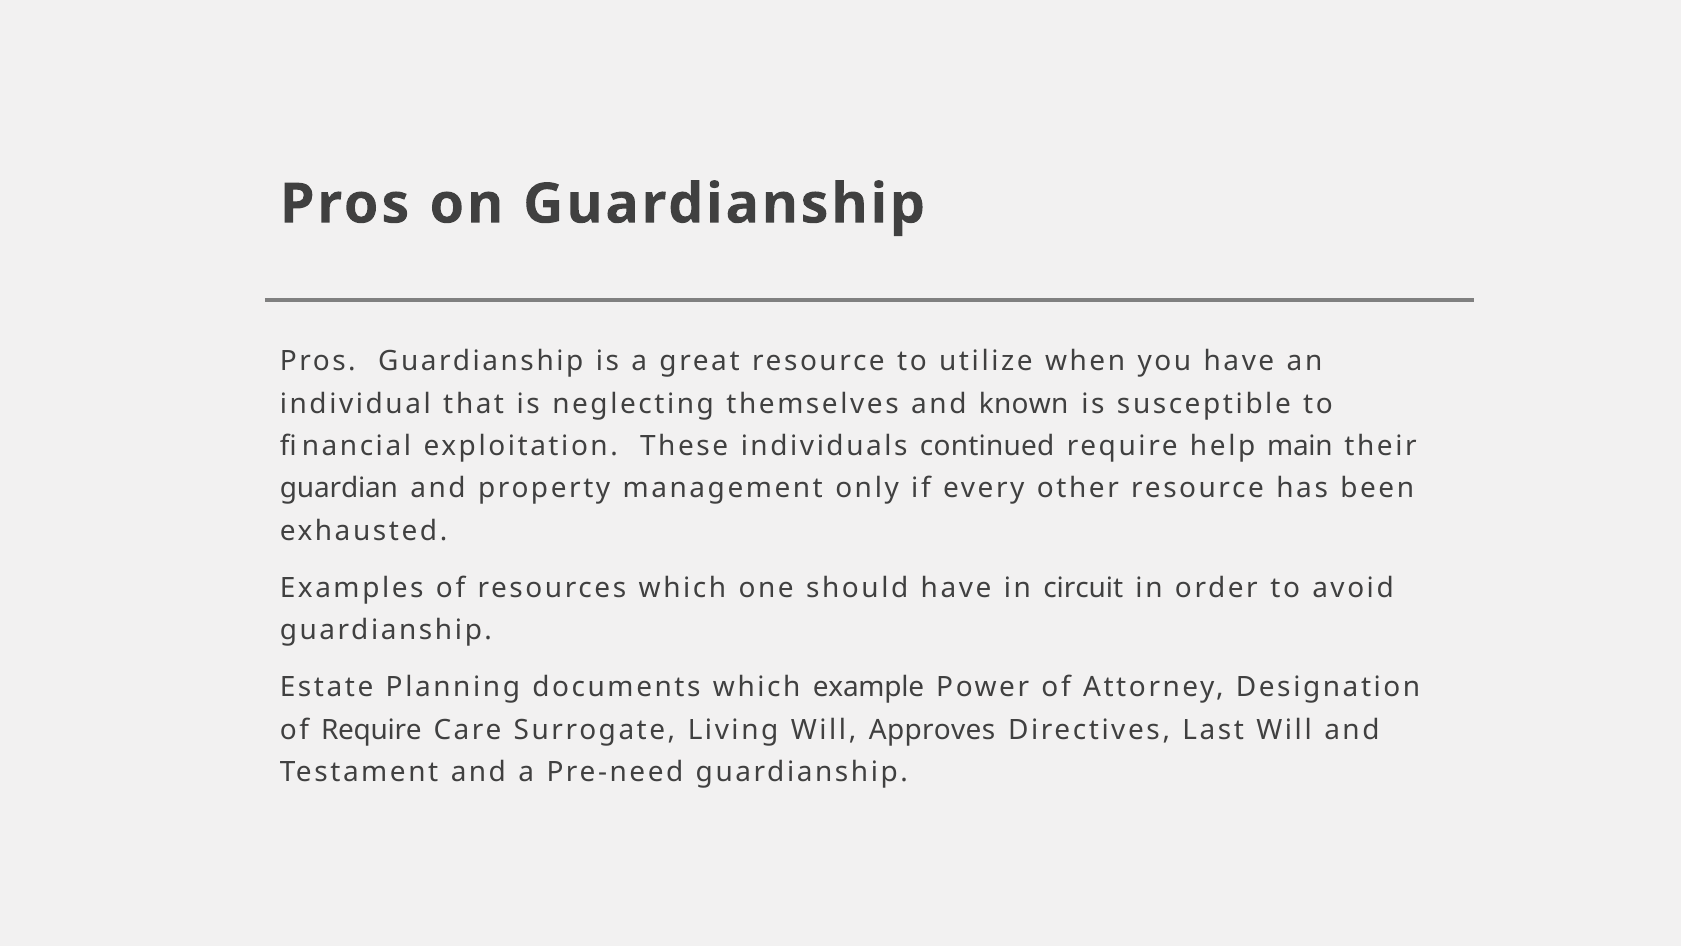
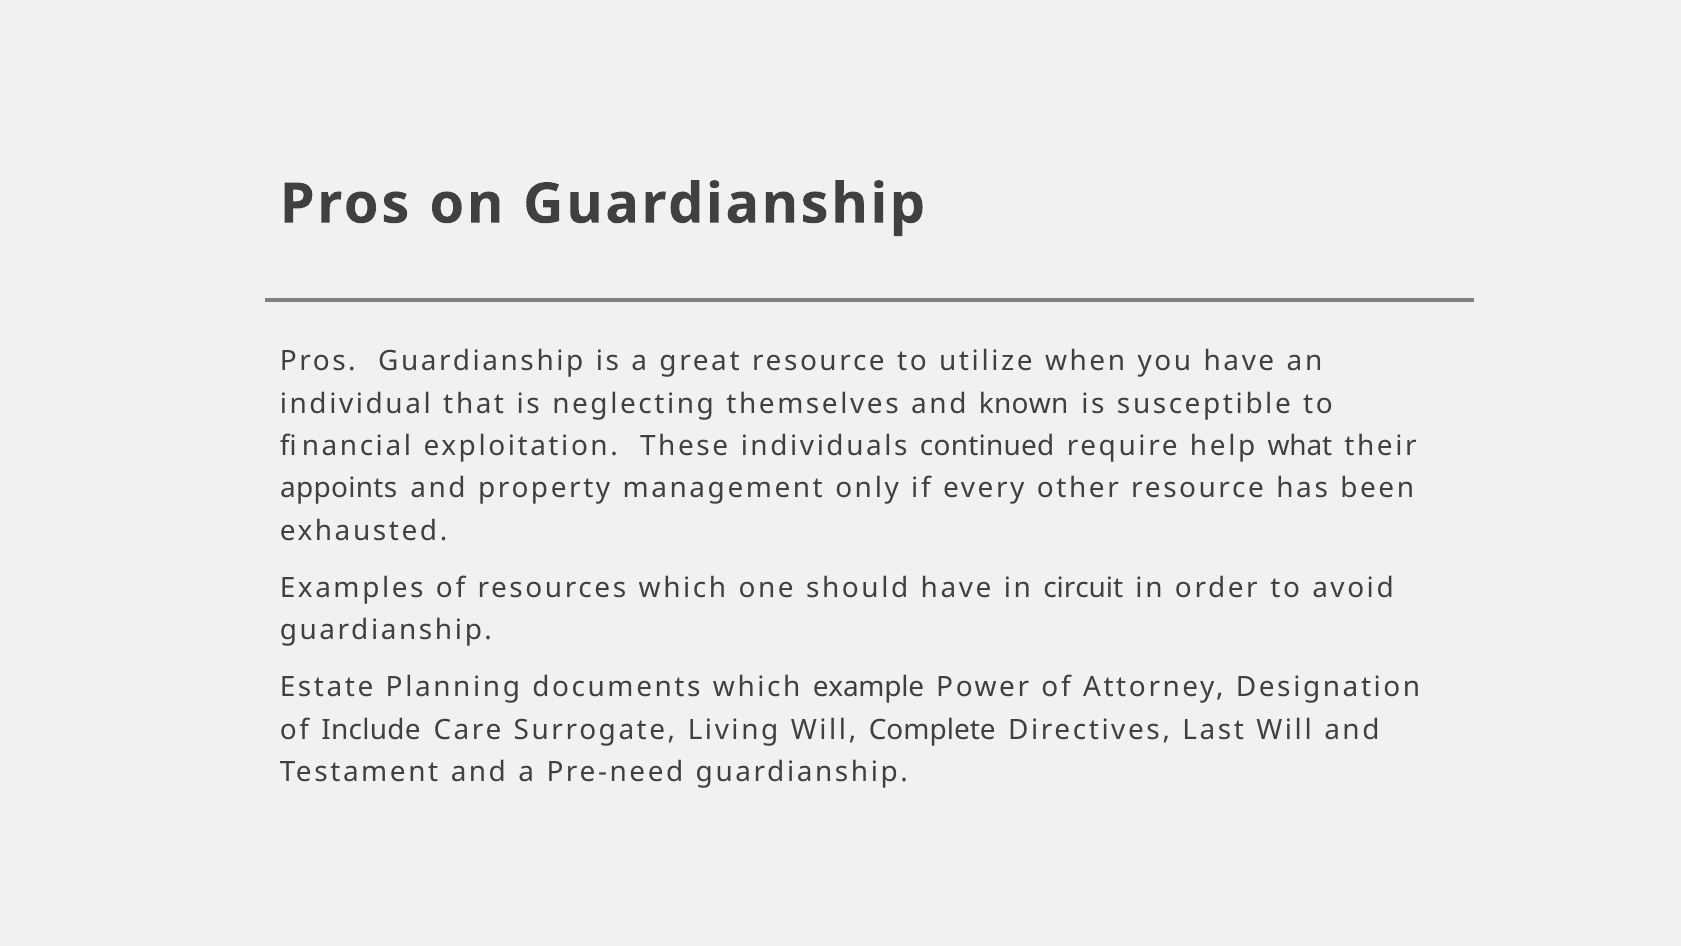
main: main -> what (1300, 446)
guardian: guardian -> appoints (339, 488)
of Require: Require -> Include (371, 729)
Approves: Approves -> Complete (932, 729)
